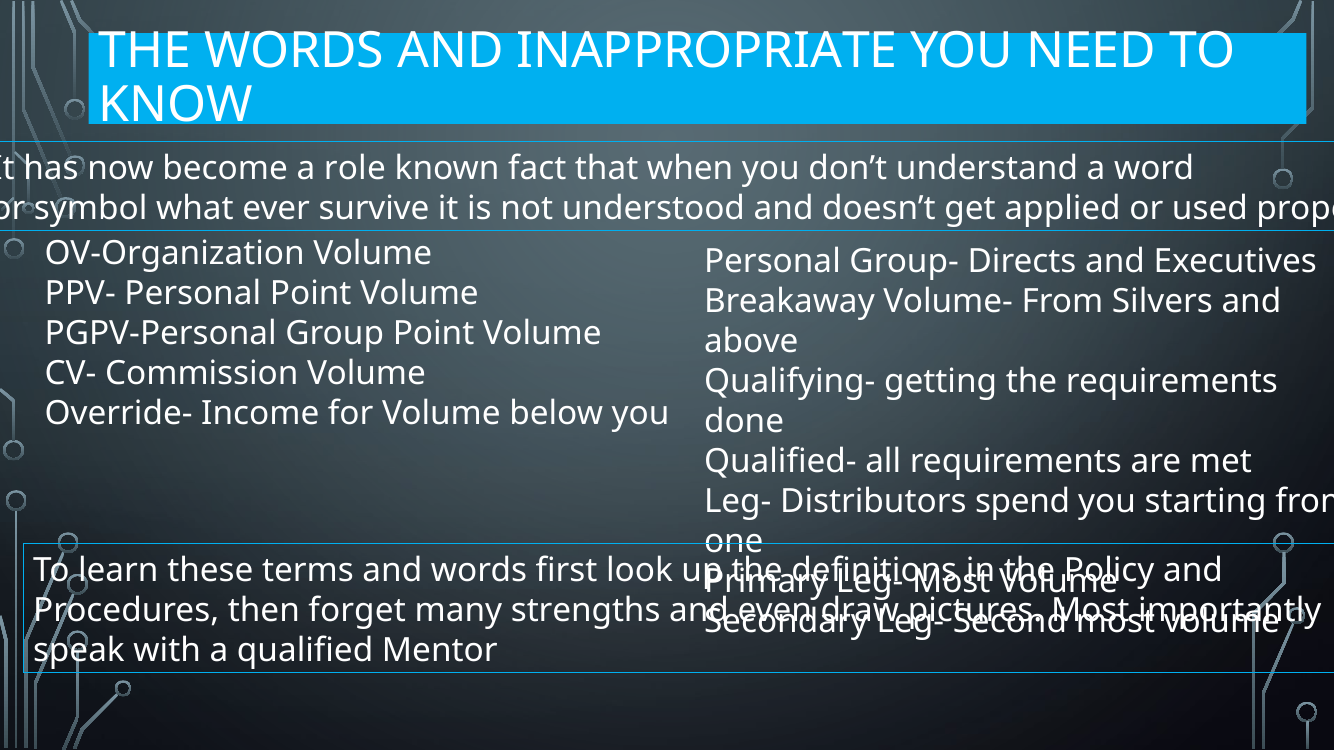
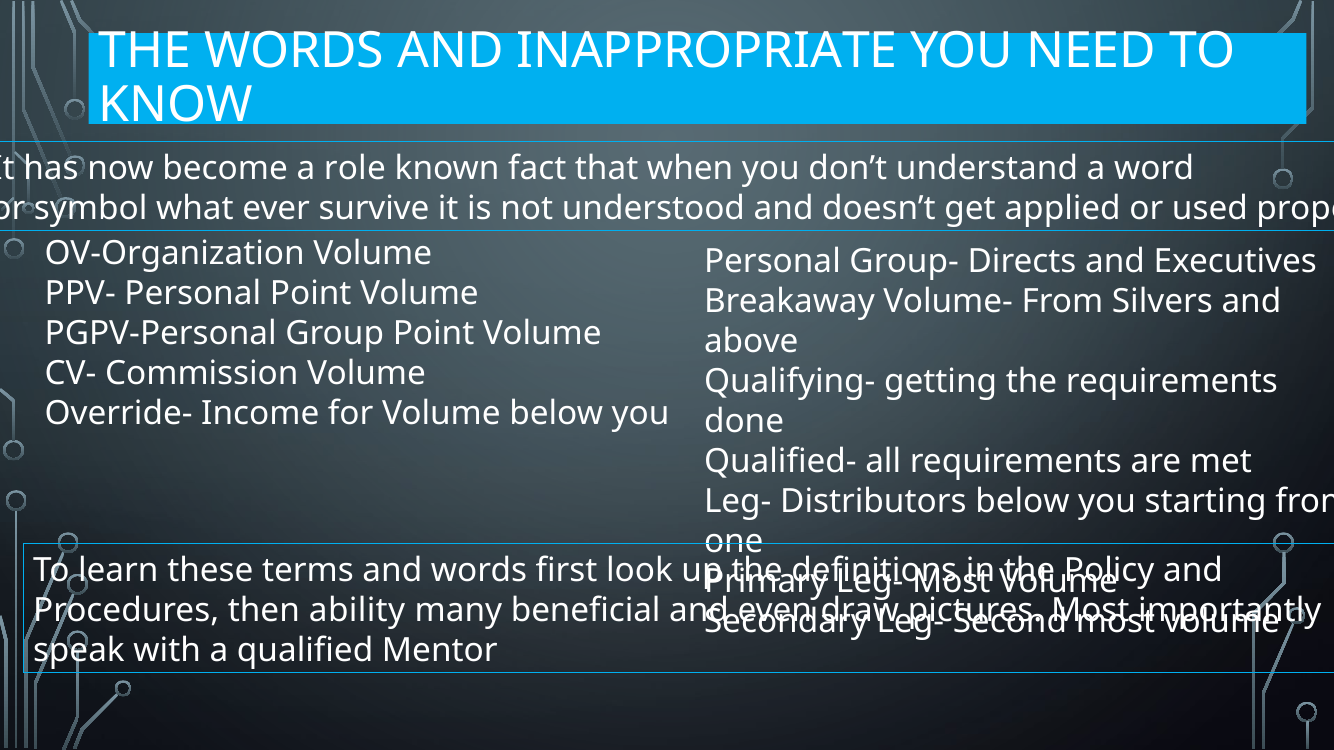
Distributors spend: spend -> below (1022, 501)
forget: forget -> ability (357, 611)
strengths: strengths -> beneficial (586, 611)
